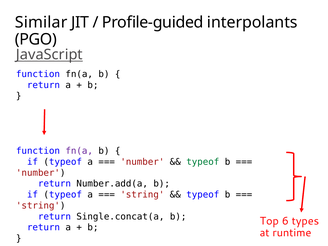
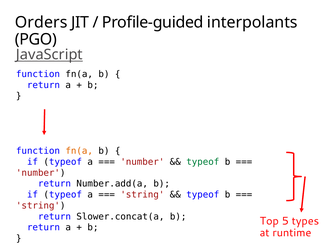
Similar: Similar -> Orders (41, 22)
fn(a colour: purple -> orange (79, 151)
Single.concat(a: Single.concat(a -> Slower.concat(a (120, 217)
6: 6 -> 5 (285, 221)
